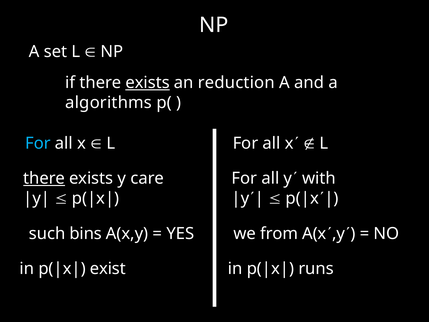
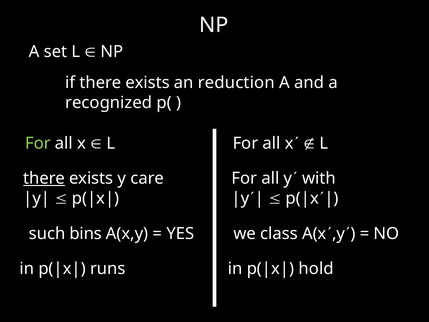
exists underline: present -> none (148, 83)
algorithms: algorithms -> recognized (109, 103)
For colour: light blue -> light green (38, 143)
from: from -> class (279, 233)
exist: exist -> runs (108, 269)
runs: runs -> hold (316, 269)
